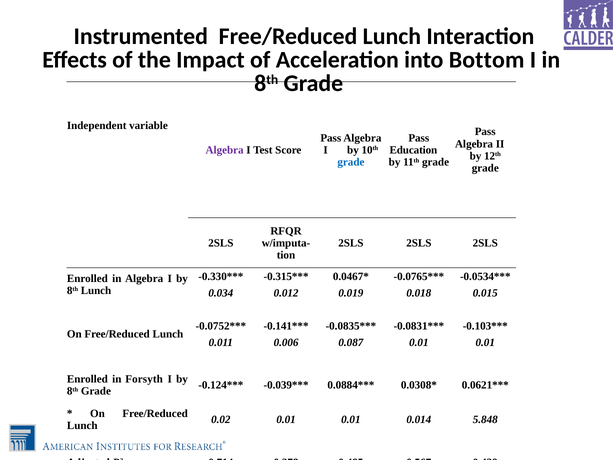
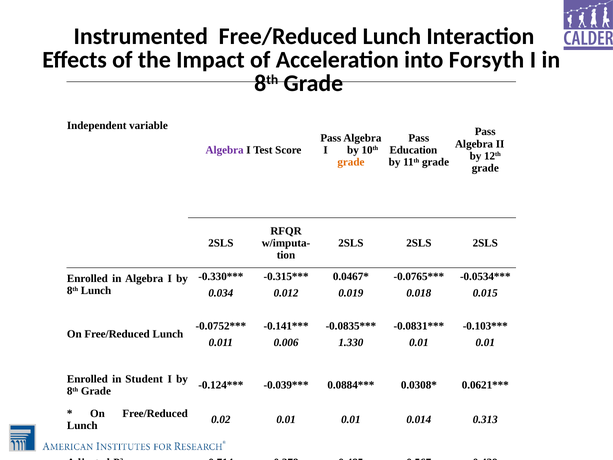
Bottom: Bottom -> Forsyth (487, 60)
grade colour: blue -> orange (351, 162)
0.087: 0.087 -> 1.330 (351, 342)
Forsyth: Forsyth -> Student (144, 379)
5.848: 5.848 -> 0.313 (485, 419)
